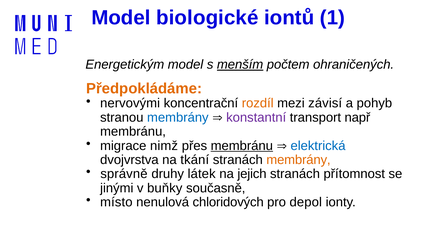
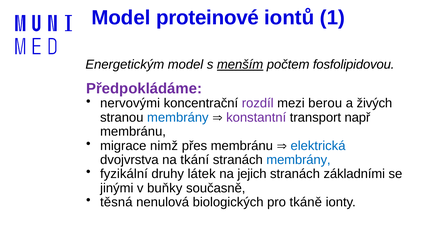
biologické: biologické -> proteinové (208, 18)
ohraničených: ohraničených -> fosfolipidovou (354, 64)
Předpokládáme colour: orange -> purple (144, 88)
rozdíl colour: orange -> purple (258, 103)
závisí: závisí -> berou (325, 103)
pohyb: pohyb -> živých (374, 103)
membránu underline: present -> none (242, 145)
membrány colour: orange -> blue (298, 159)
správně: správně -> fyzikální (124, 174)
přítomnost: přítomnost -> základními (354, 174)
místo: místo -> těsná (116, 202)
chloridových: chloridových -> biologických (228, 202)
depol: depol -> tkáně (306, 202)
